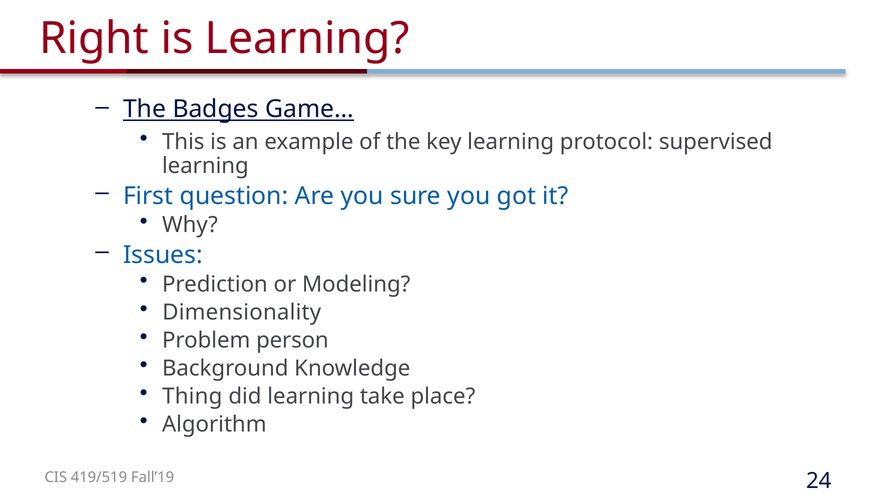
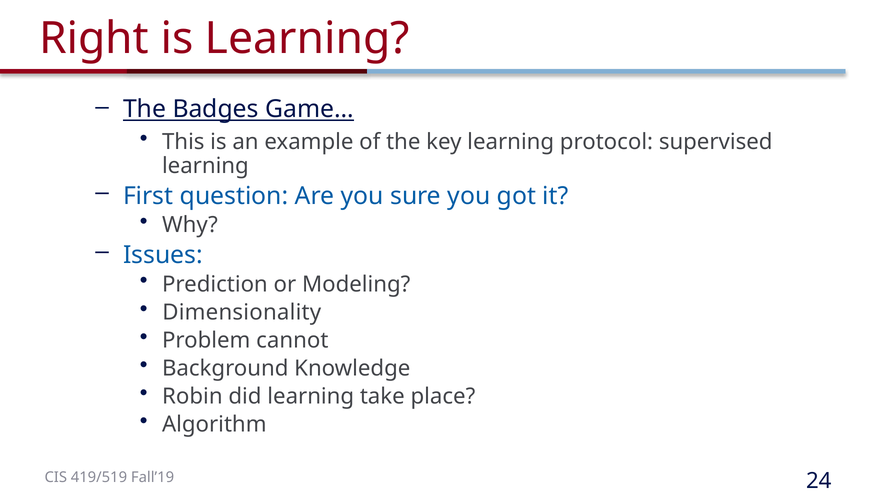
person: person -> cannot (292, 340)
Thing: Thing -> Robin (192, 396)
